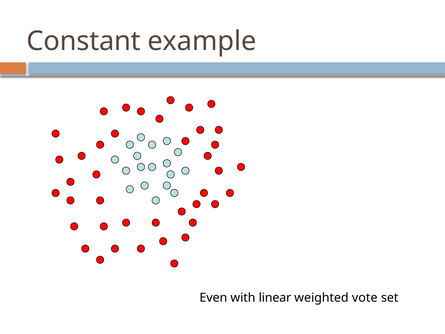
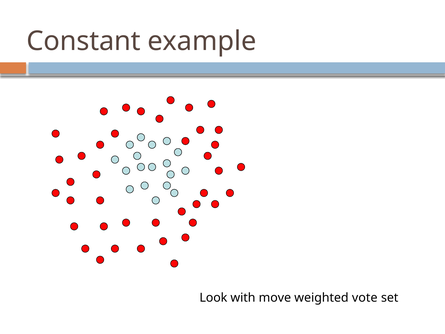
Even: Even -> Look (213, 298)
linear: linear -> move (275, 298)
